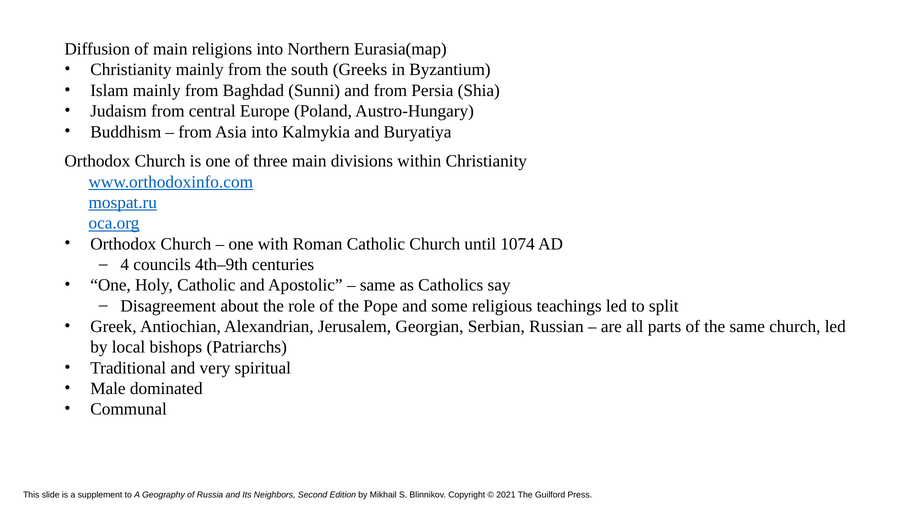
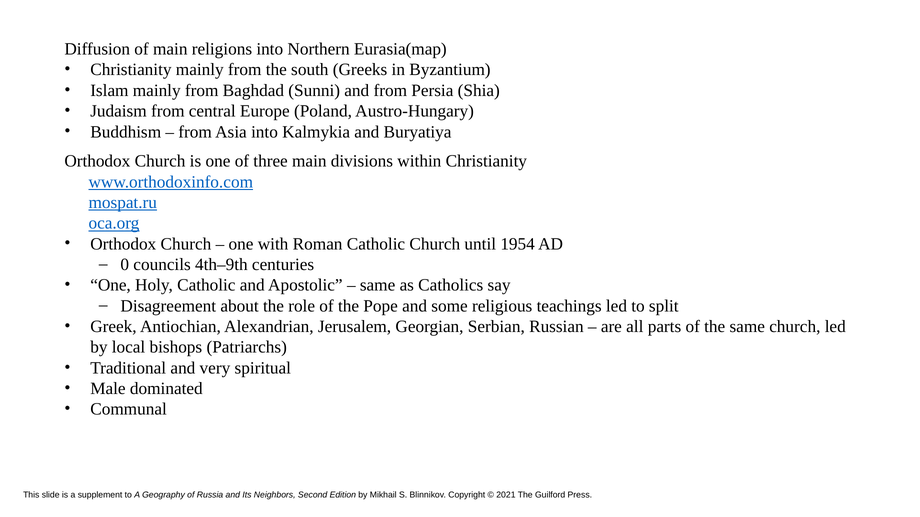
1074: 1074 -> 1954 (518, 244)
4: 4 -> 0 (125, 265)
